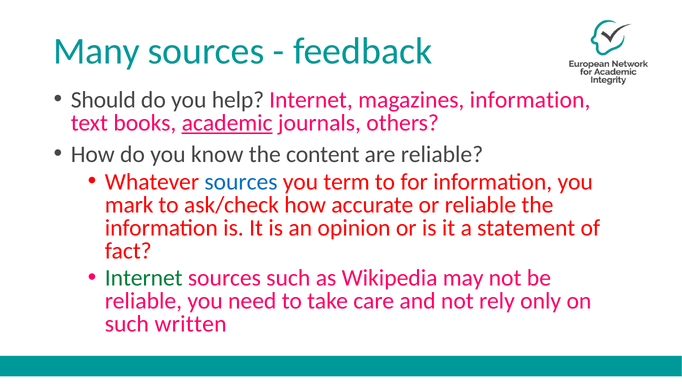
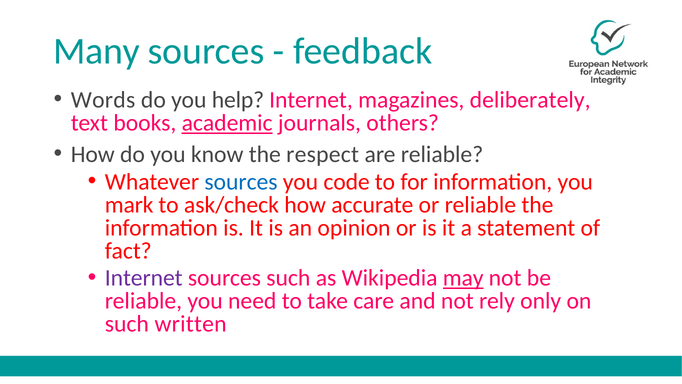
Should: Should -> Words (103, 100)
magazines information: information -> deliberately (530, 100)
content: content -> respect (323, 154)
term: term -> code (347, 182)
Internet colour: green -> purple (144, 278)
may underline: none -> present (463, 278)
